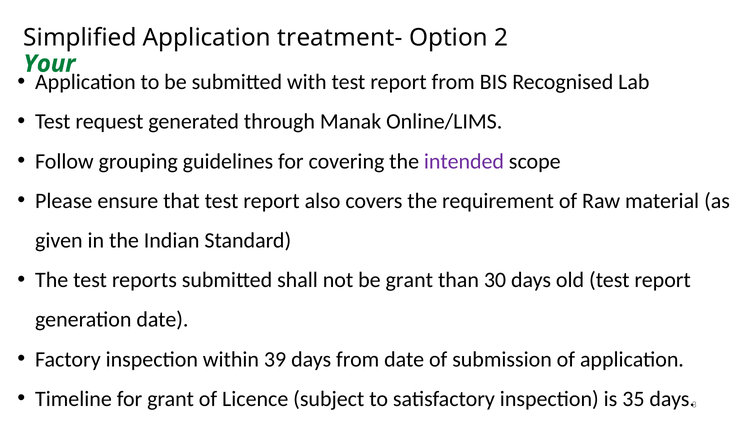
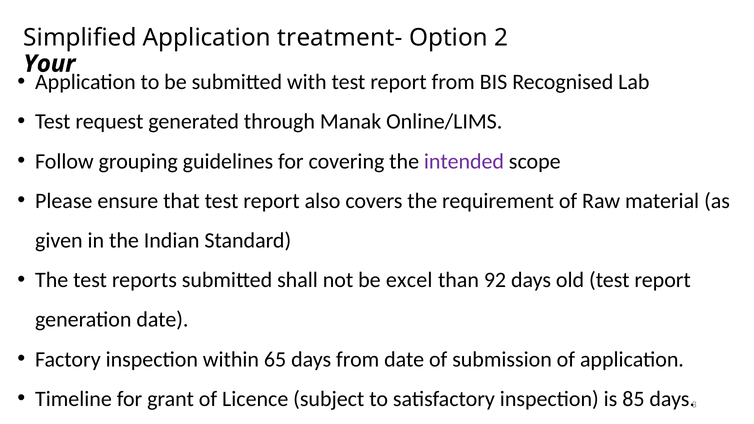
Your colour: green -> black (49, 64)
be grant: grant -> excel (409, 280)
30: 30 -> 92 (495, 280)
39: 39 -> 65 (275, 359)
35: 35 -> 85 (633, 399)
